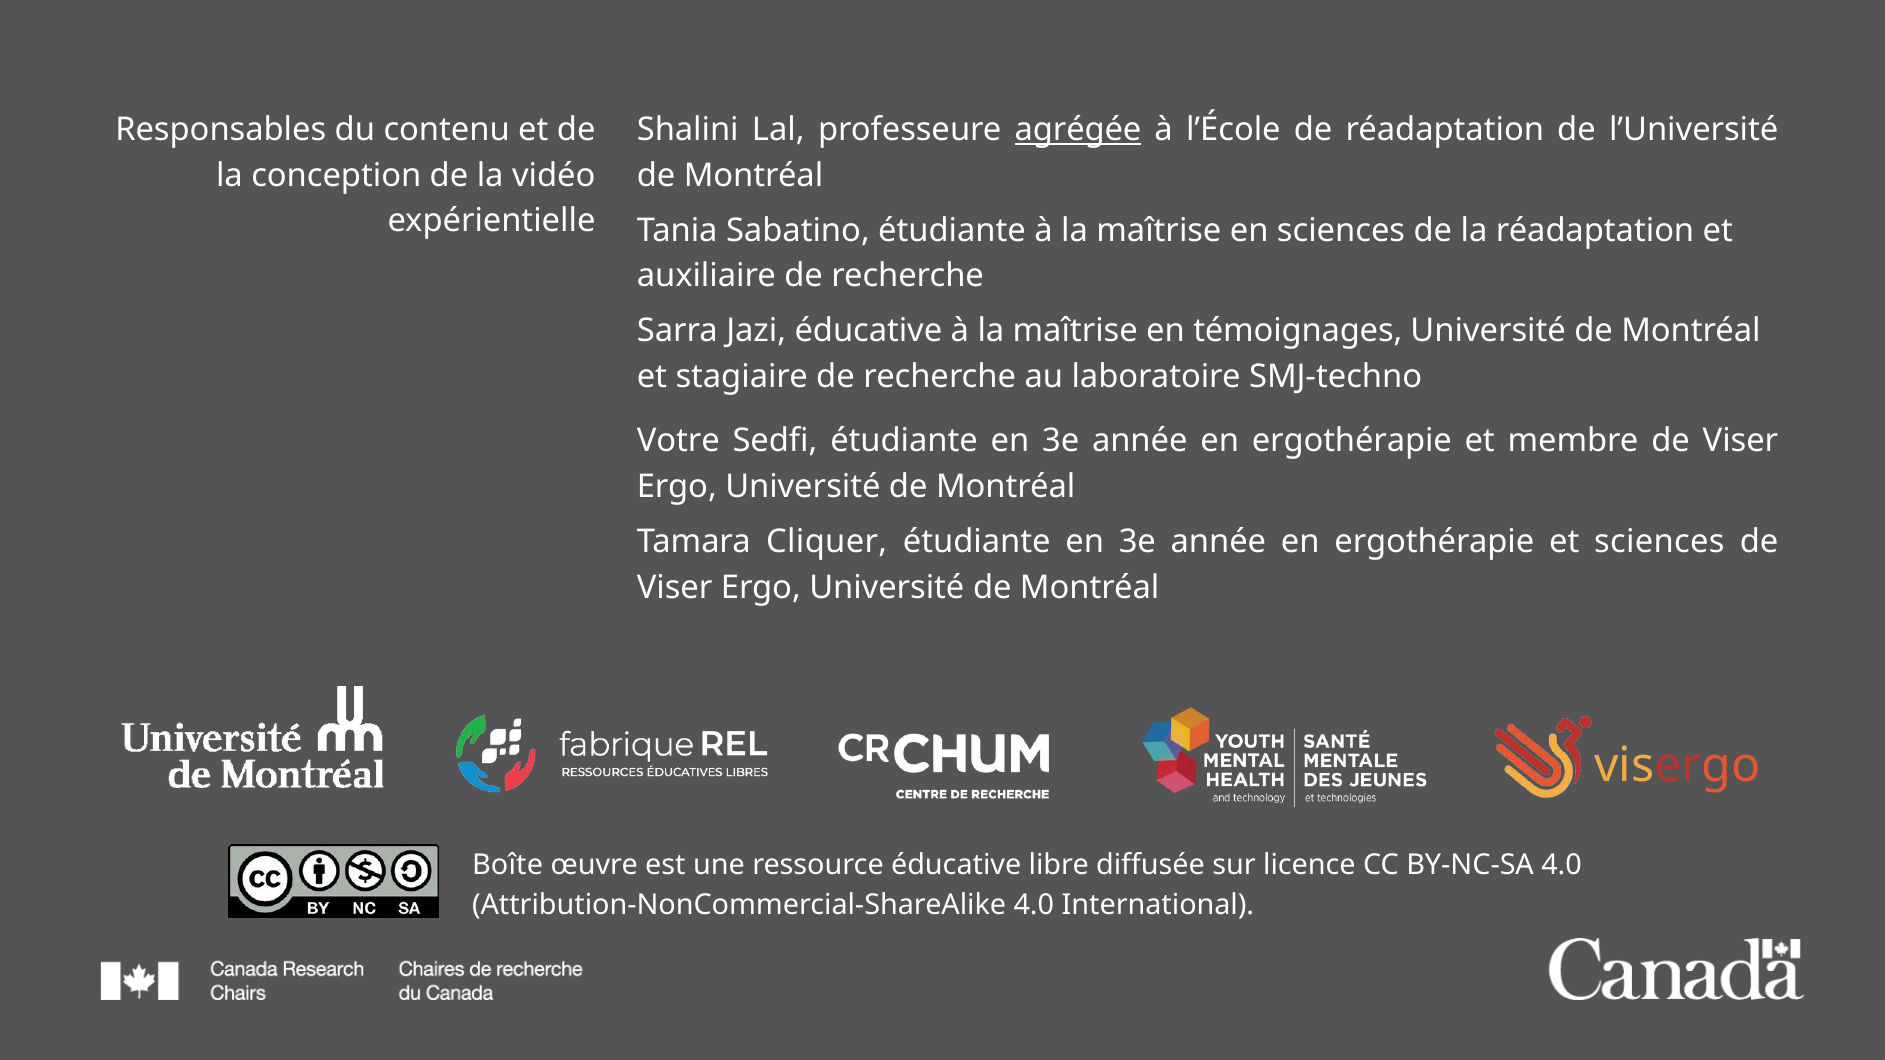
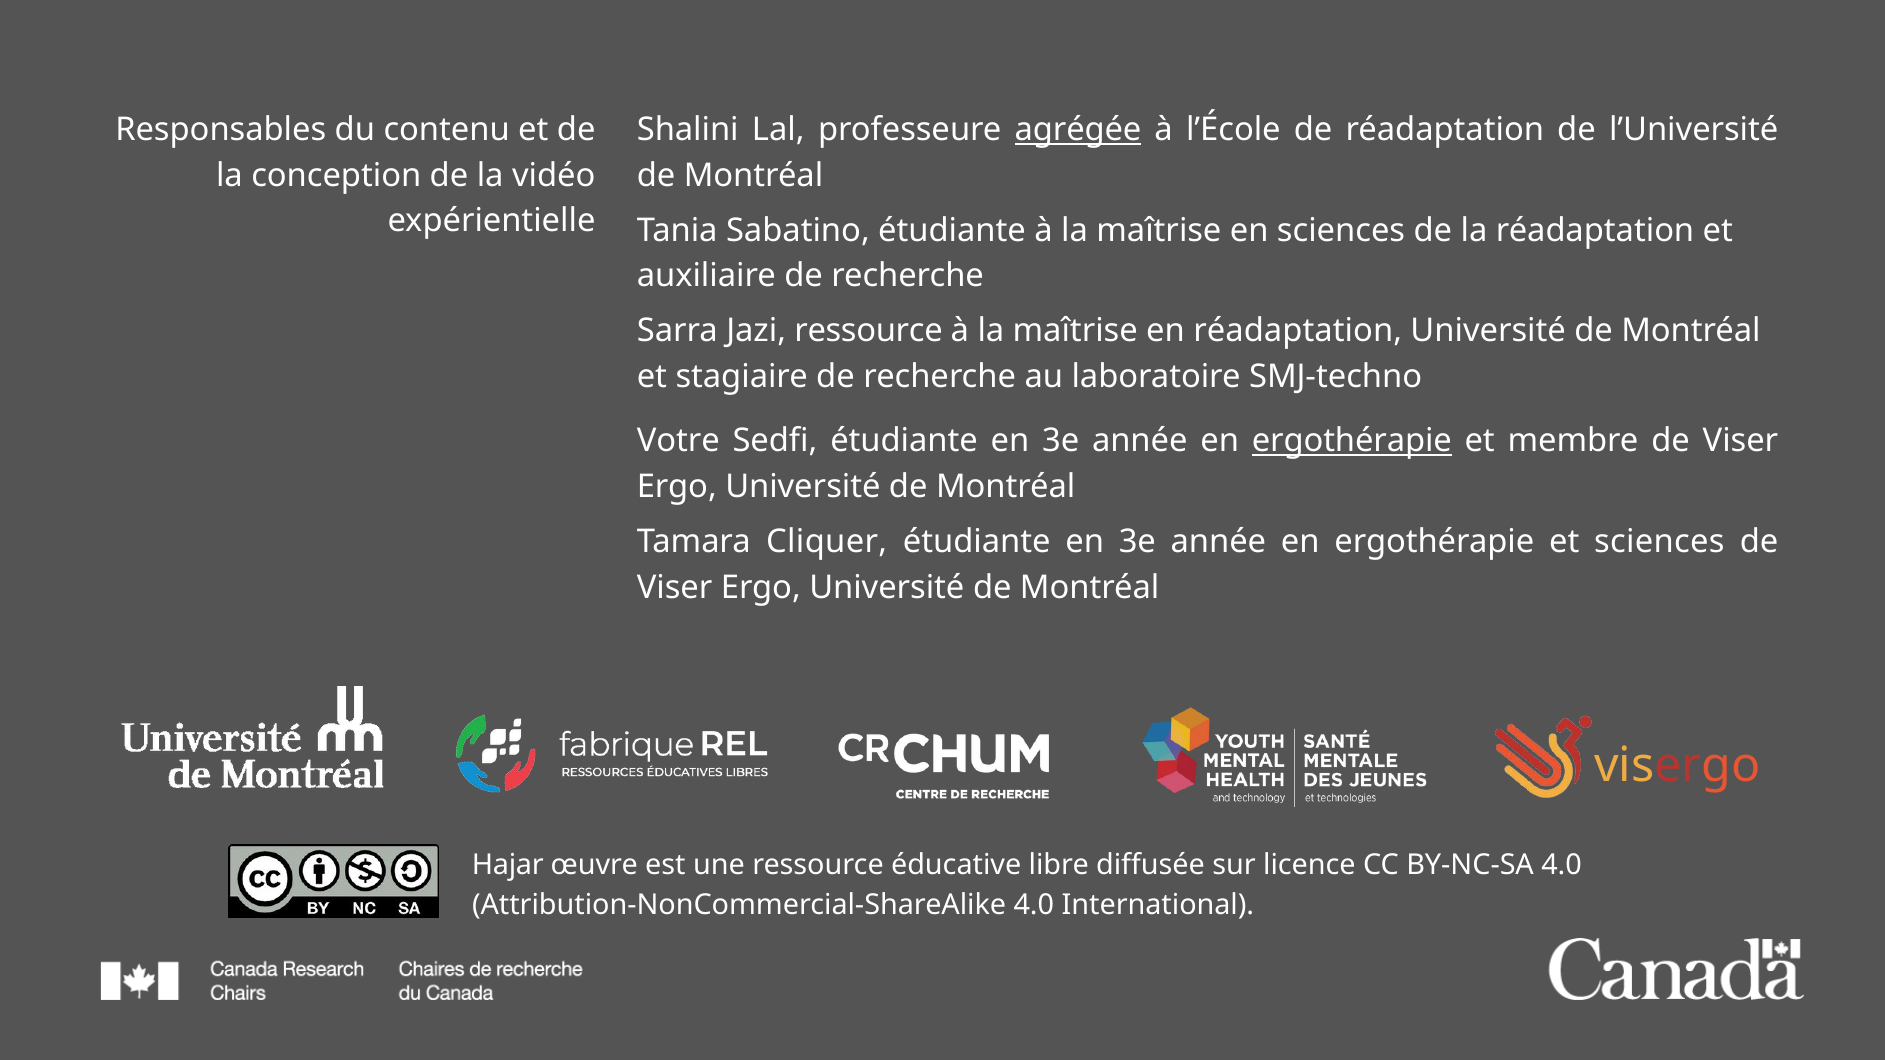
Jazi éducative: éducative -> ressource (869, 331)
en témoignages: témoignages -> réadaptation (1298, 331)
ergothérapie underline: none -> present (1352, 441)
Boîte: Boîte -> Hajar (508, 865)
